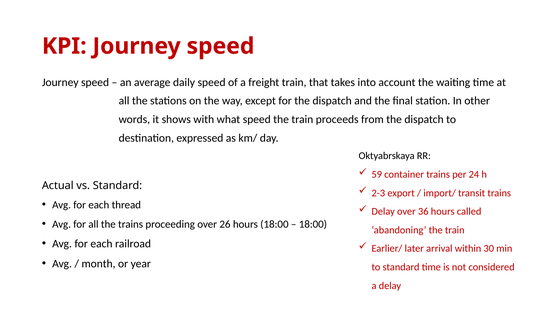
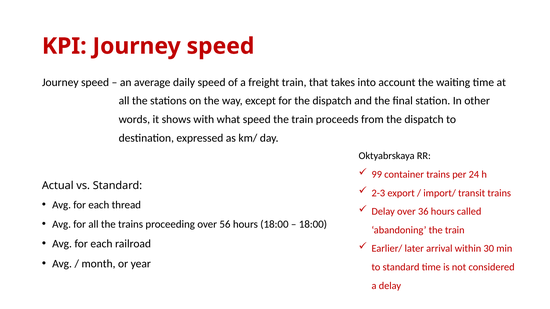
59: 59 -> 99 (377, 175)
26: 26 -> 56 (225, 224)
